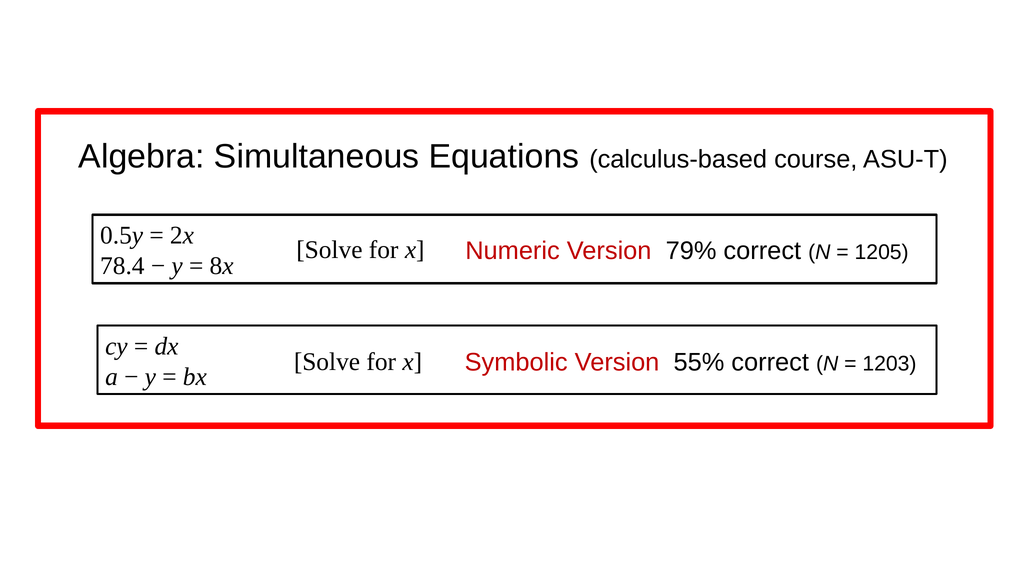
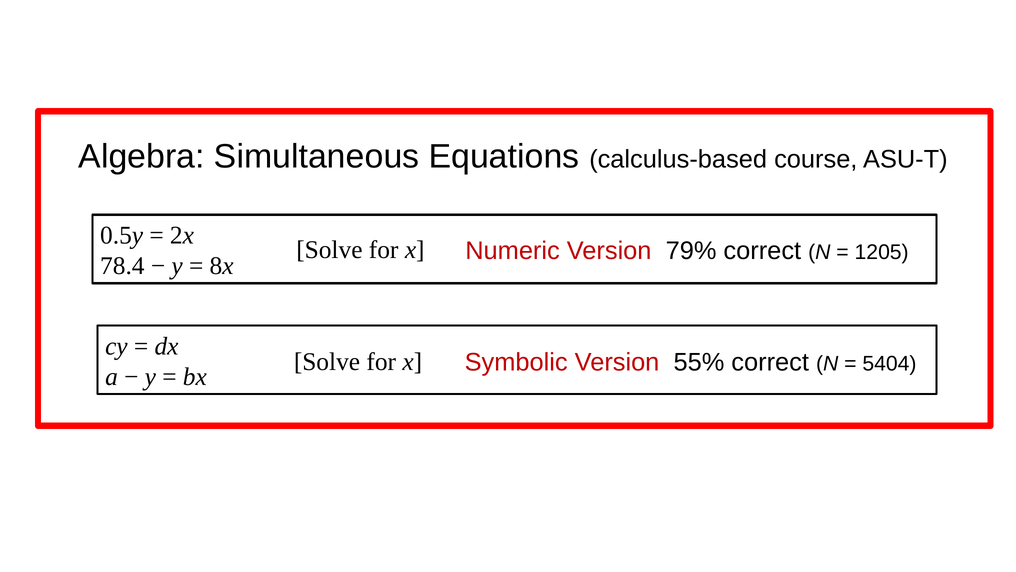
1203: 1203 -> 5404 (889, 364)
